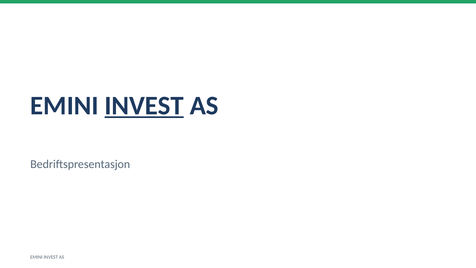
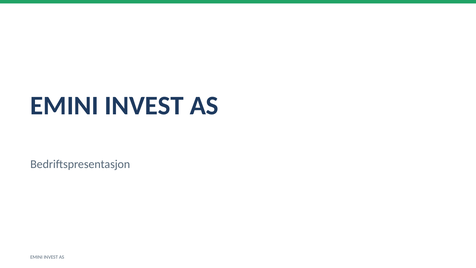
INVEST underline: present -> none (144, 106)
